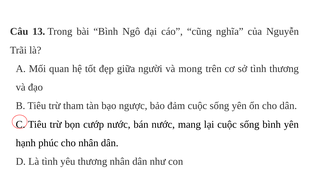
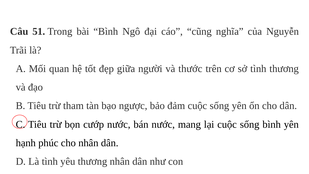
13: 13 -> 51 (39, 32)
mong: mong -> thước (190, 69)
